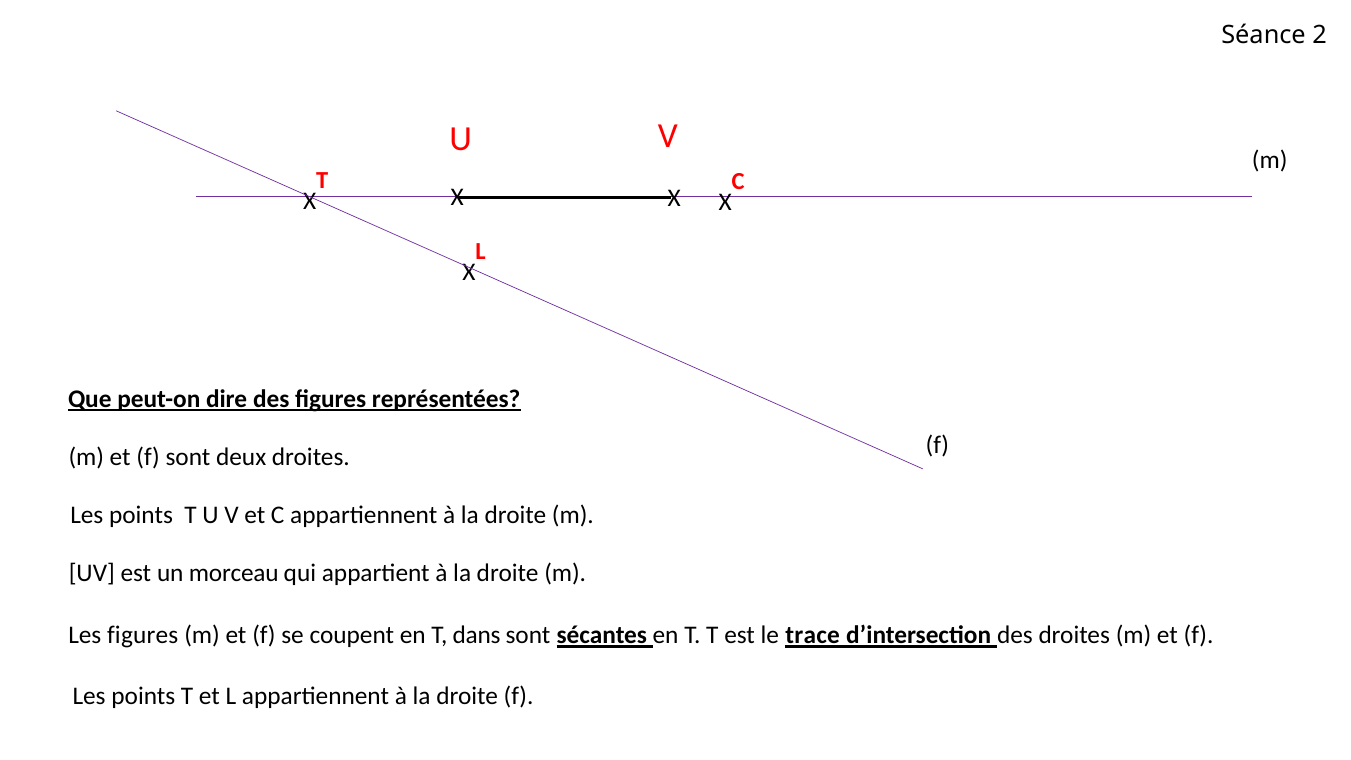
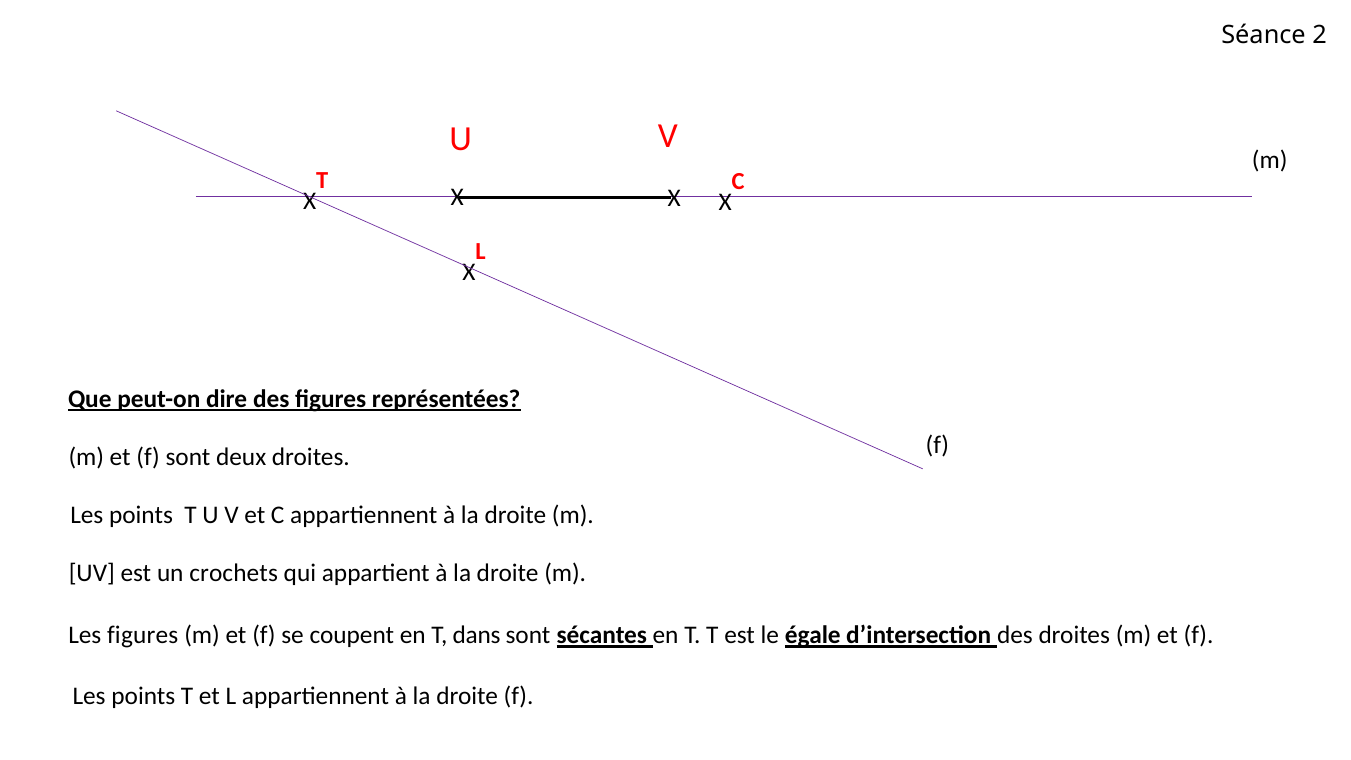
morceau: morceau -> crochets (234, 573)
trace: trace -> égale (813, 635)
